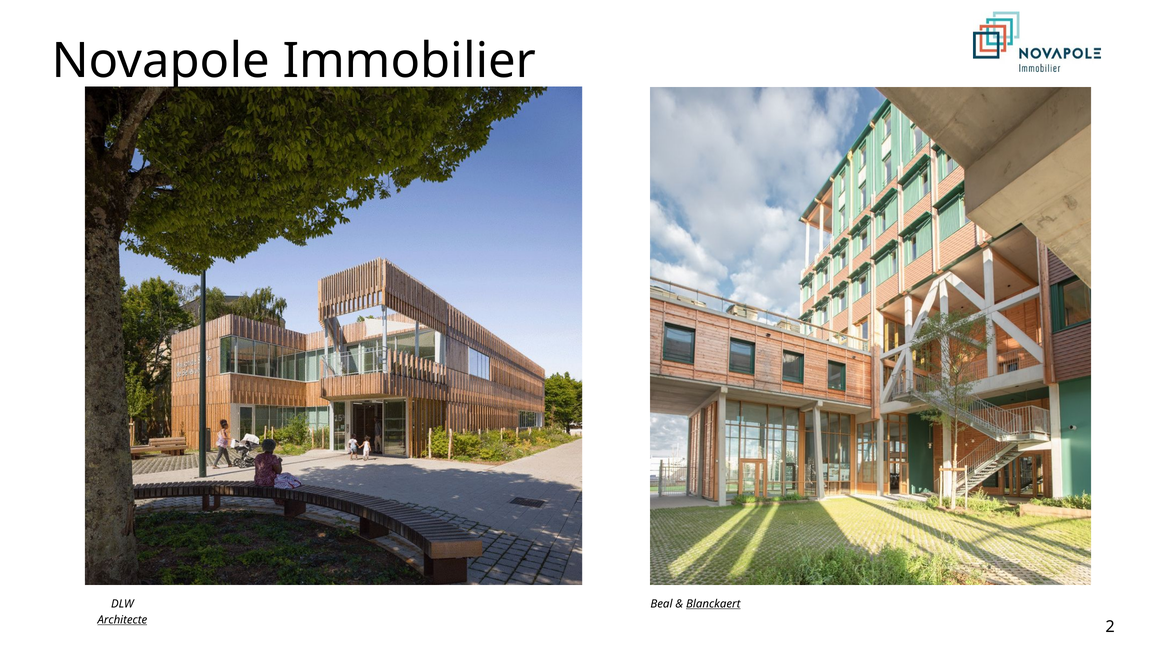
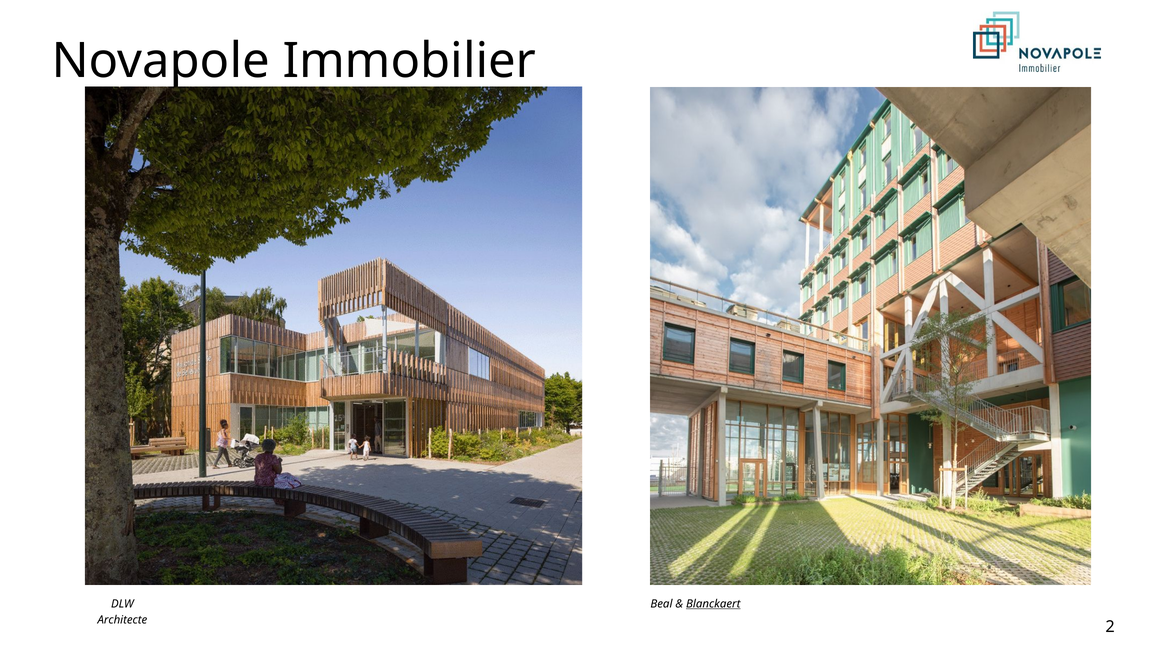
Architecte underline: present -> none (122, 619)
